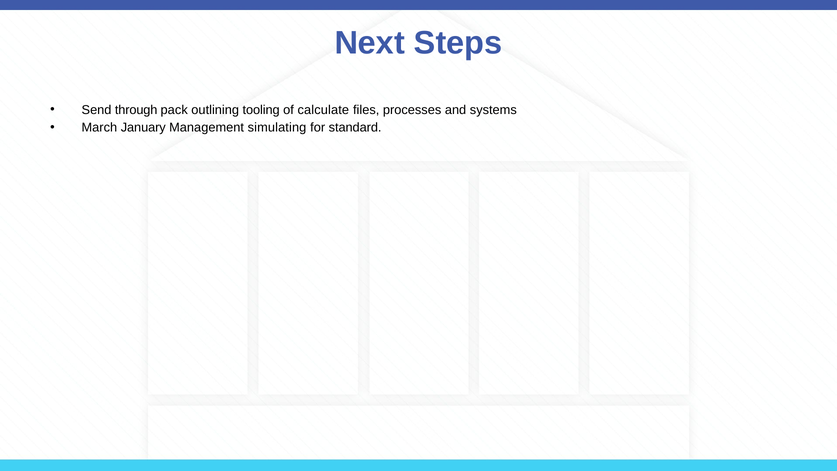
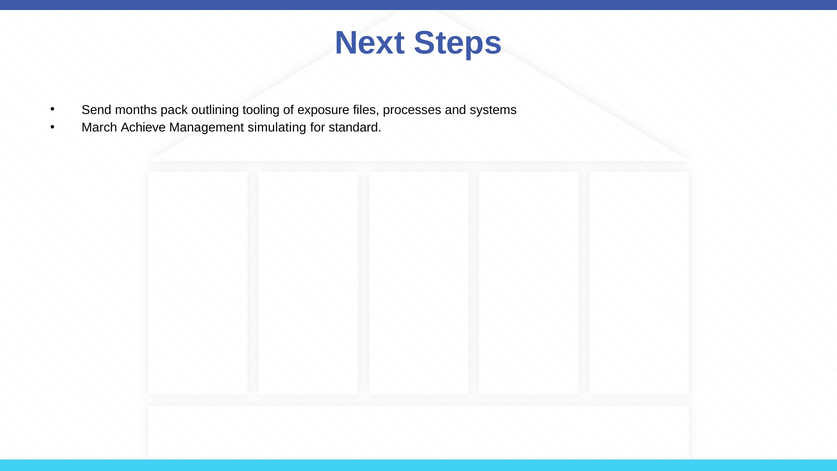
through: through -> months (136, 110)
calculate: calculate -> exposure (323, 110)
January: January -> Achieve (143, 128)
